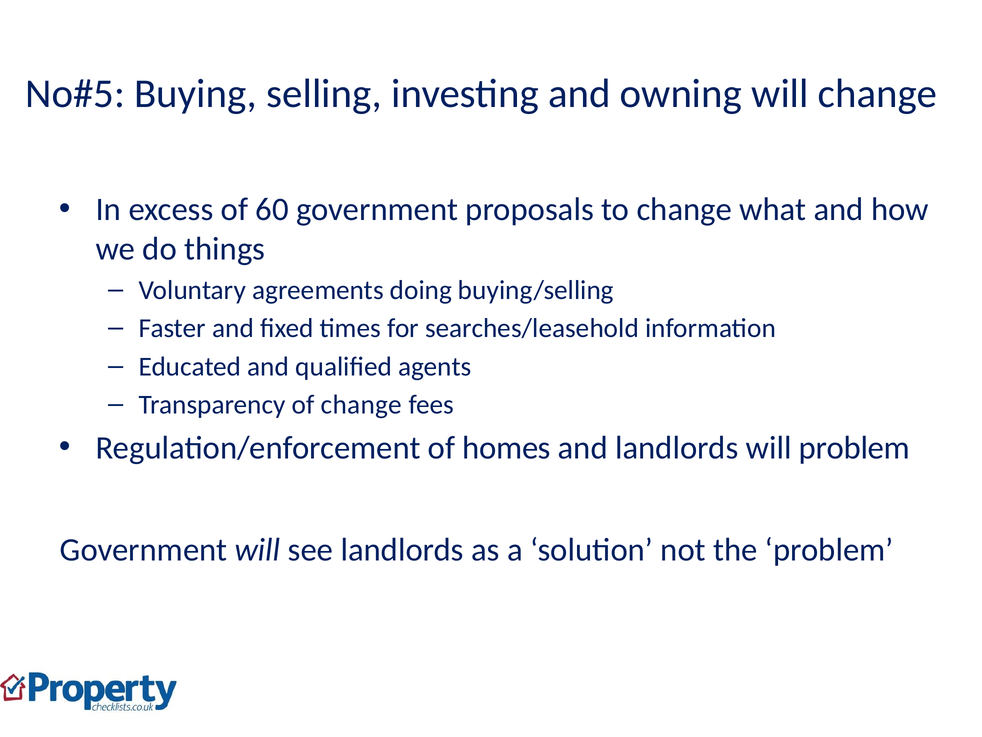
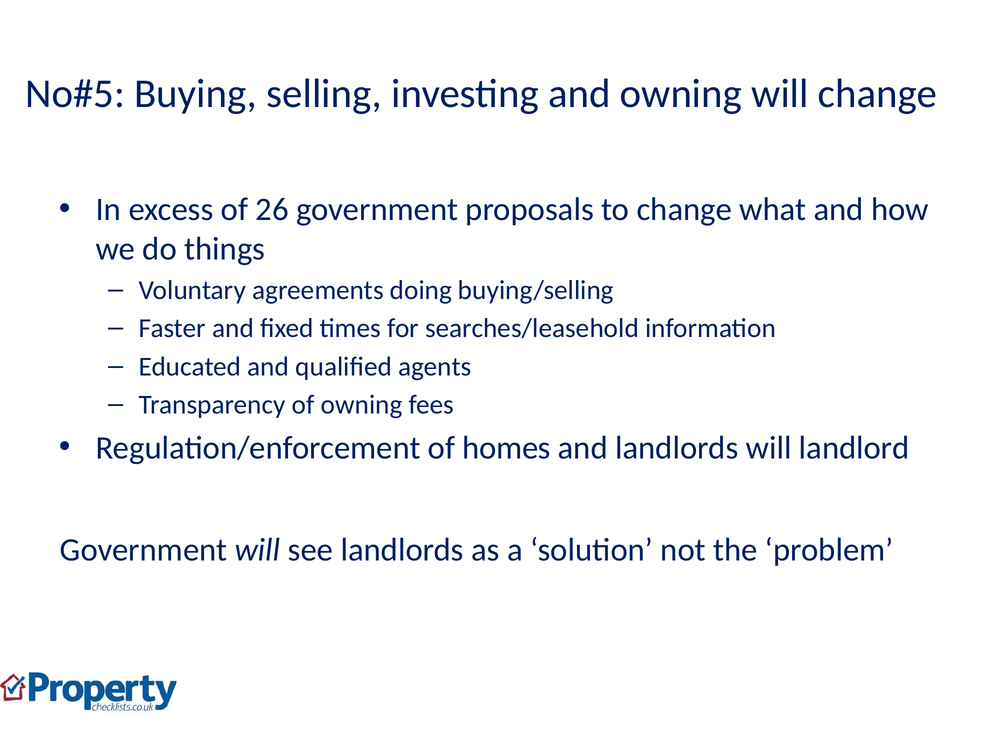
60: 60 -> 26 (272, 209)
of change: change -> owning (362, 405)
will problem: problem -> landlord (854, 448)
